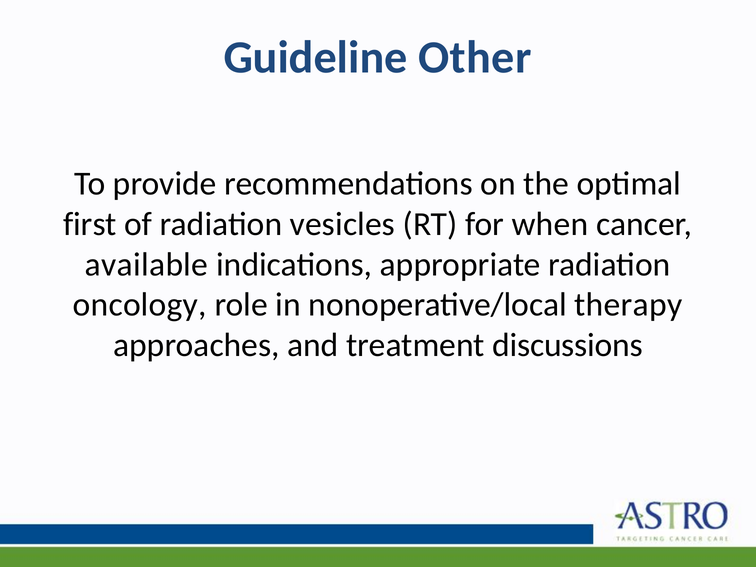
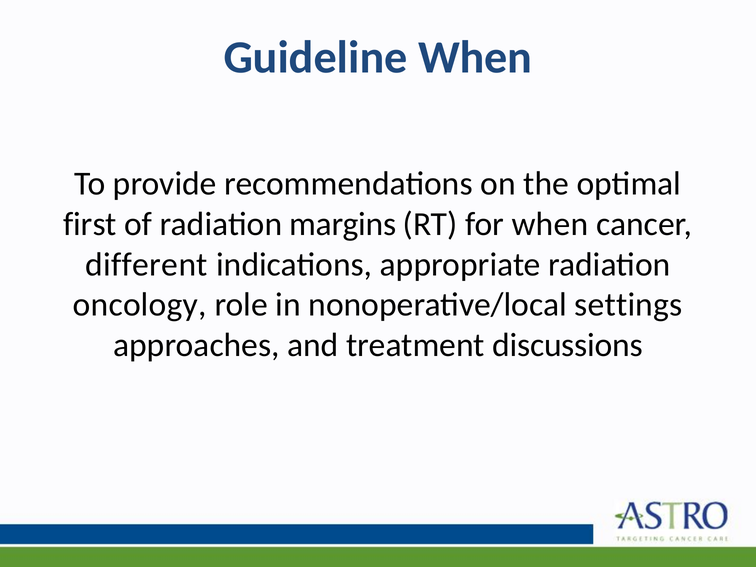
Guideline Other: Other -> When (475, 57)
vesicles: vesicles -> margins (343, 224)
available: available -> different (146, 264)
therapy: therapy -> settings (628, 305)
